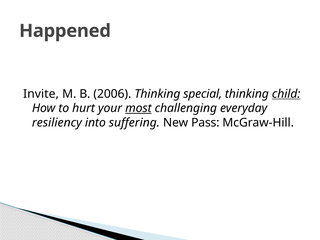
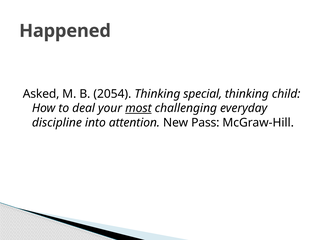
Invite: Invite -> Asked (41, 94)
2006: 2006 -> 2054 (112, 94)
child underline: present -> none (286, 94)
hurt: hurt -> deal (84, 108)
resiliency: resiliency -> discipline (57, 123)
suffering: suffering -> attention (134, 123)
